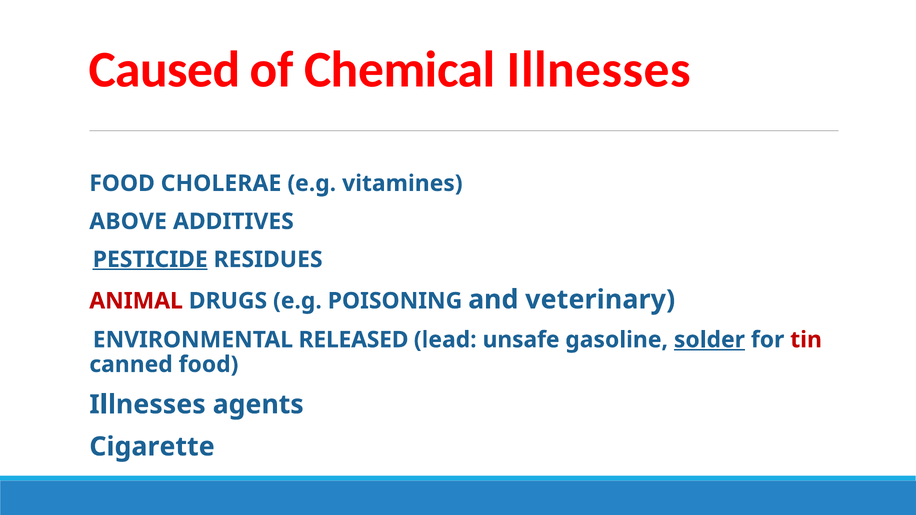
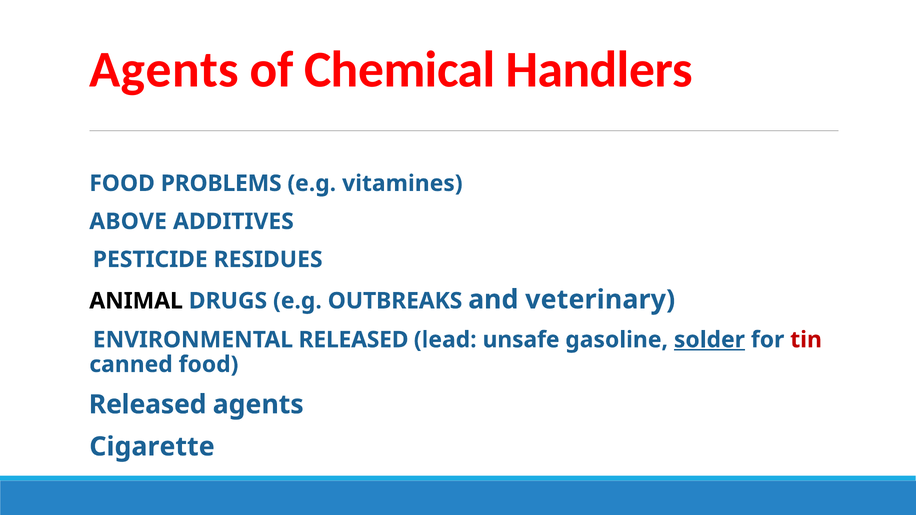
Caused: Caused -> Agents (164, 70)
Chemical Illnesses: Illnesses -> Handlers (599, 70)
CHOLERAE: CHOLERAE -> PROBLEMS (221, 183)
PESTICIDE underline: present -> none (150, 260)
ANIMAL colour: red -> black (136, 301)
POISONING: POISONING -> OUTBREAKS (395, 301)
Illnesses: Illnesses -> Released (148, 405)
